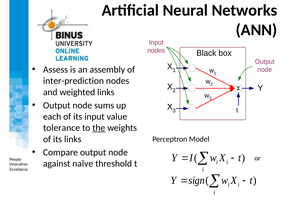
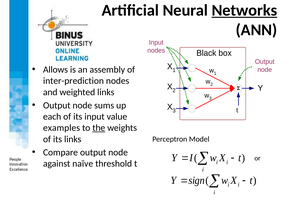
Networks underline: none -> present (244, 10)
Assess: Assess -> Allows (56, 70)
tolerance: tolerance -> examples (62, 128)
